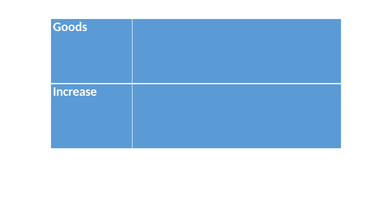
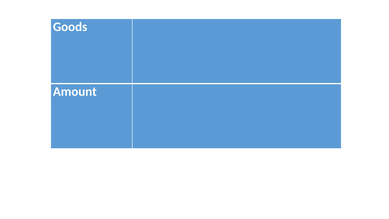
Increase: Increase -> Amount (75, 92)
